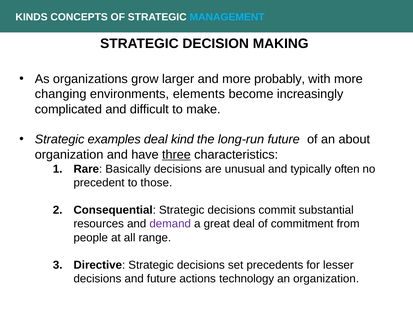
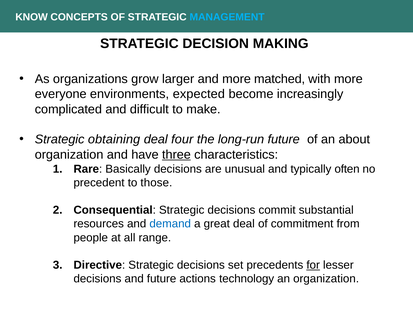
KINDS: KINDS -> KNOW (32, 17)
probably: probably -> matched (280, 79)
changing: changing -> everyone (61, 94)
elements: elements -> expected (199, 94)
examples: examples -> obtaining (114, 140)
kind: kind -> four (182, 140)
demand colour: purple -> blue (170, 224)
for underline: none -> present (313, 266)
